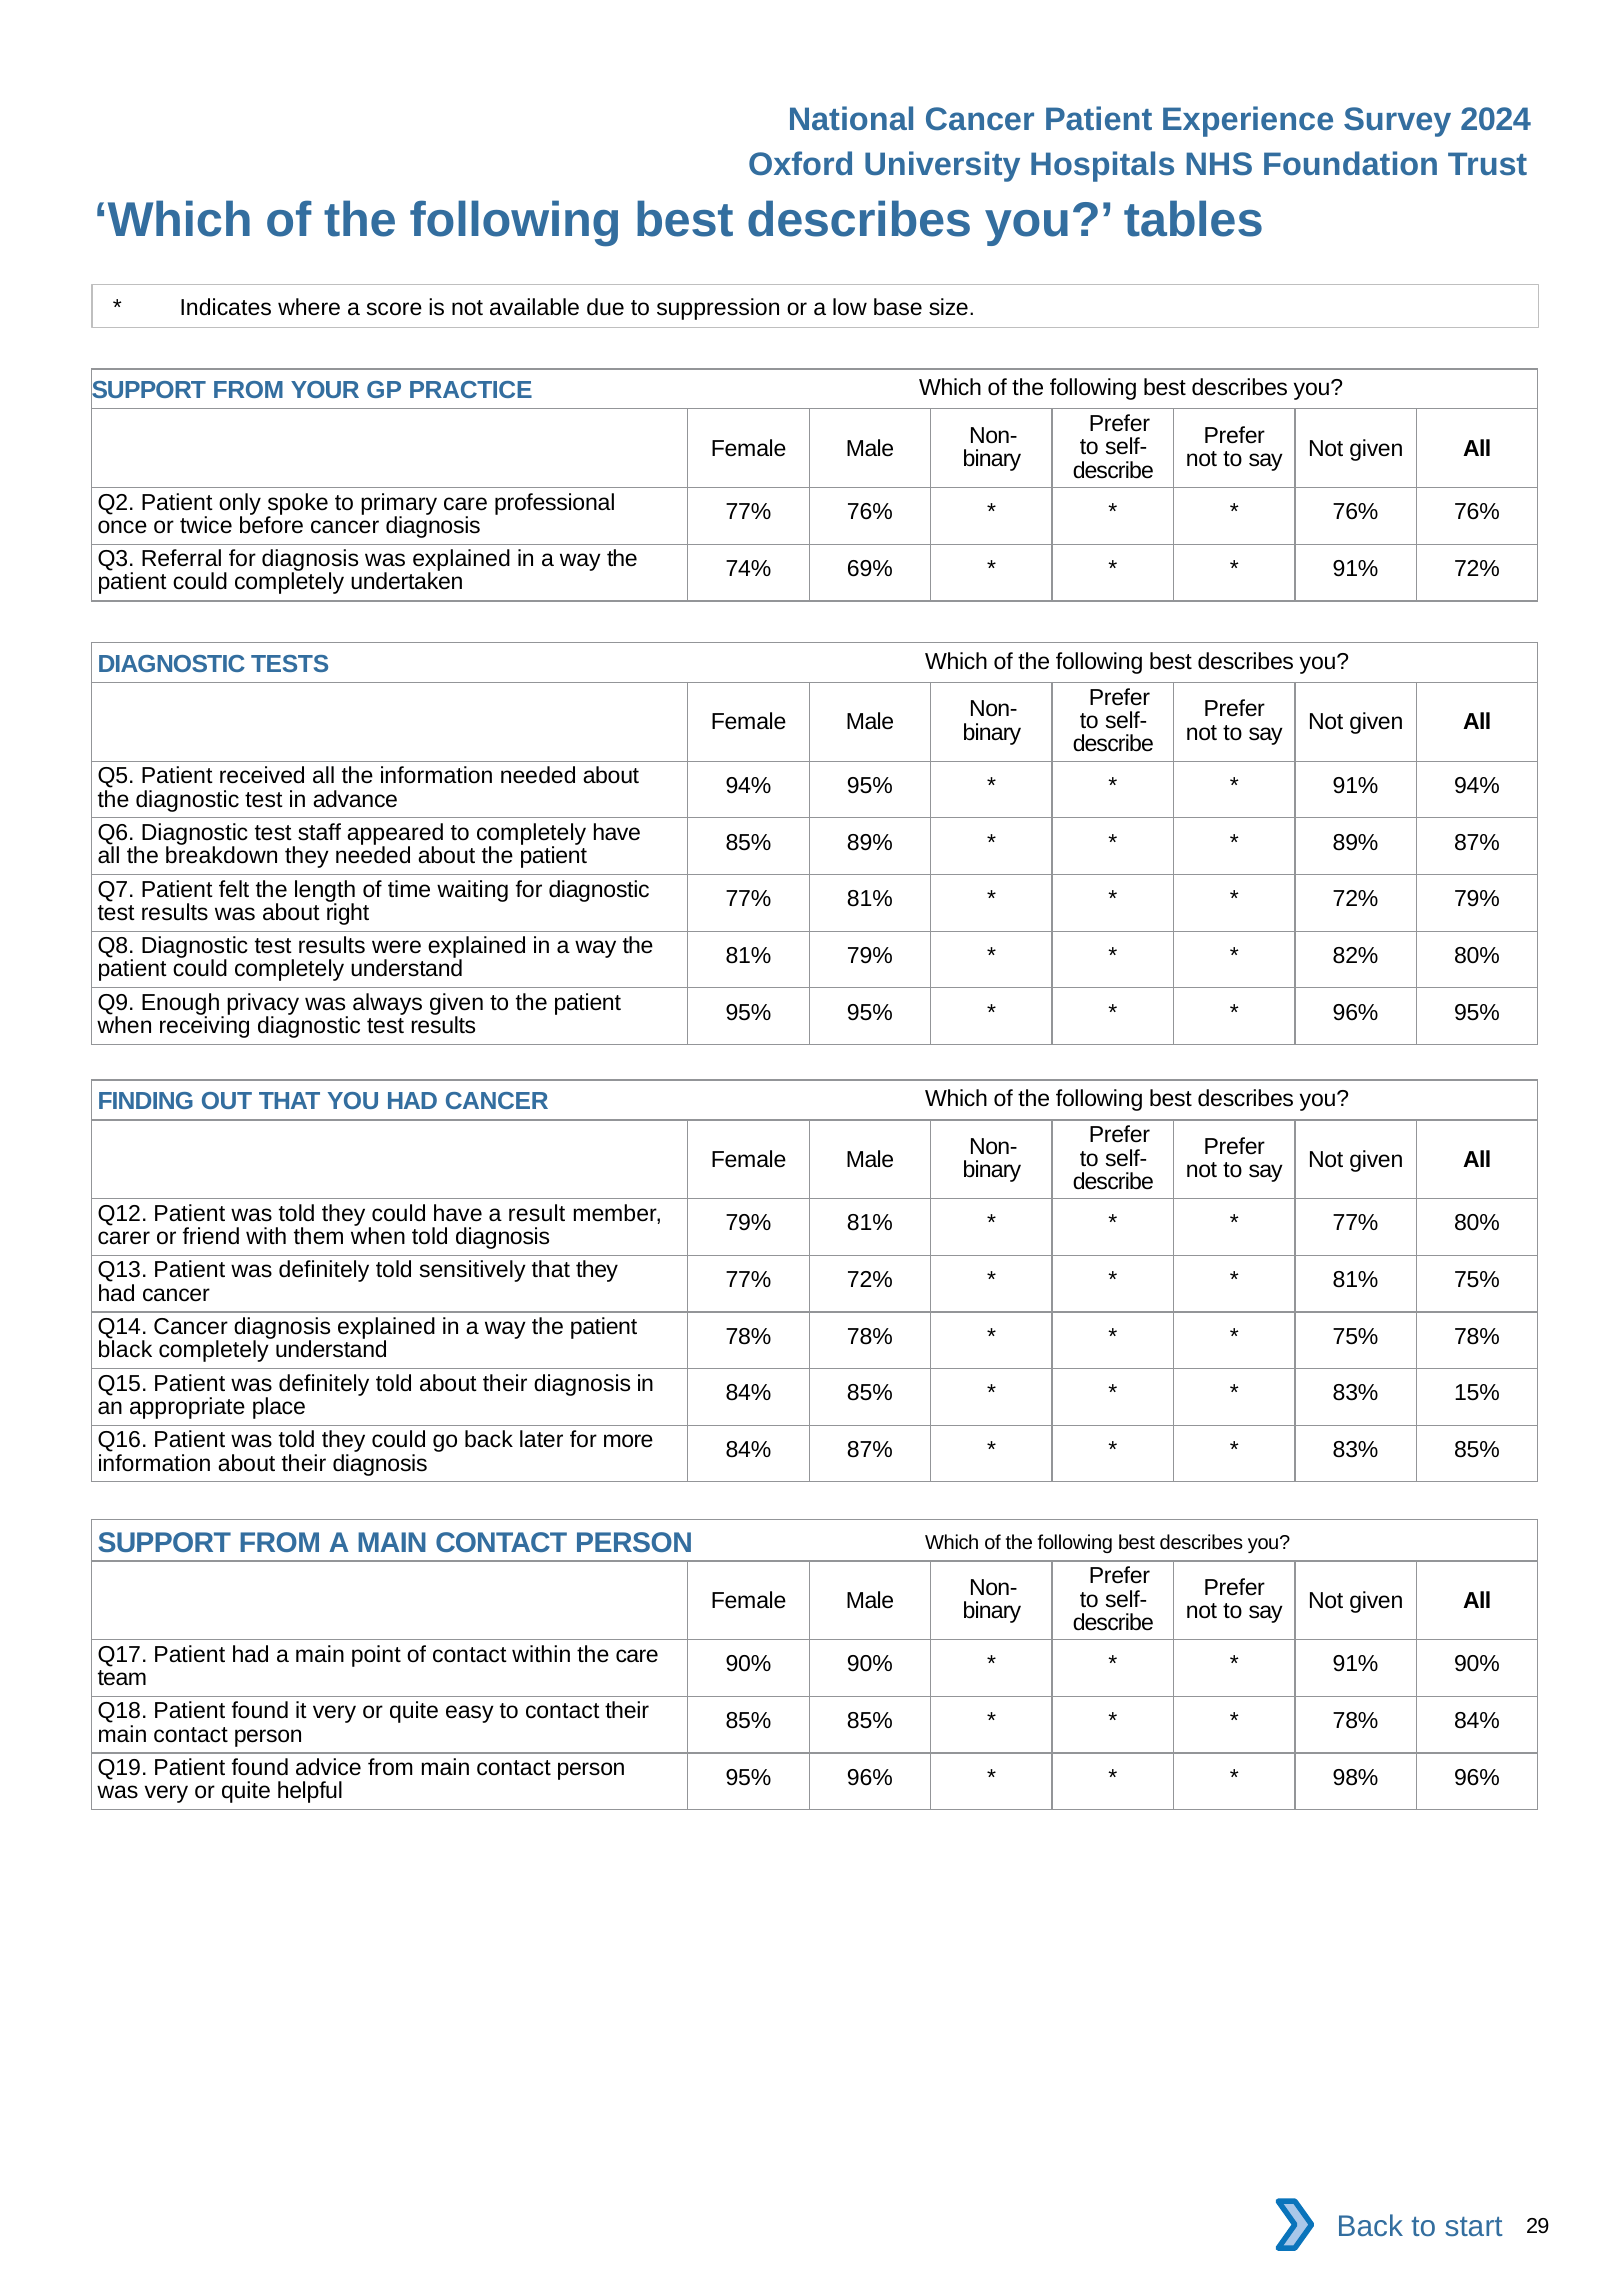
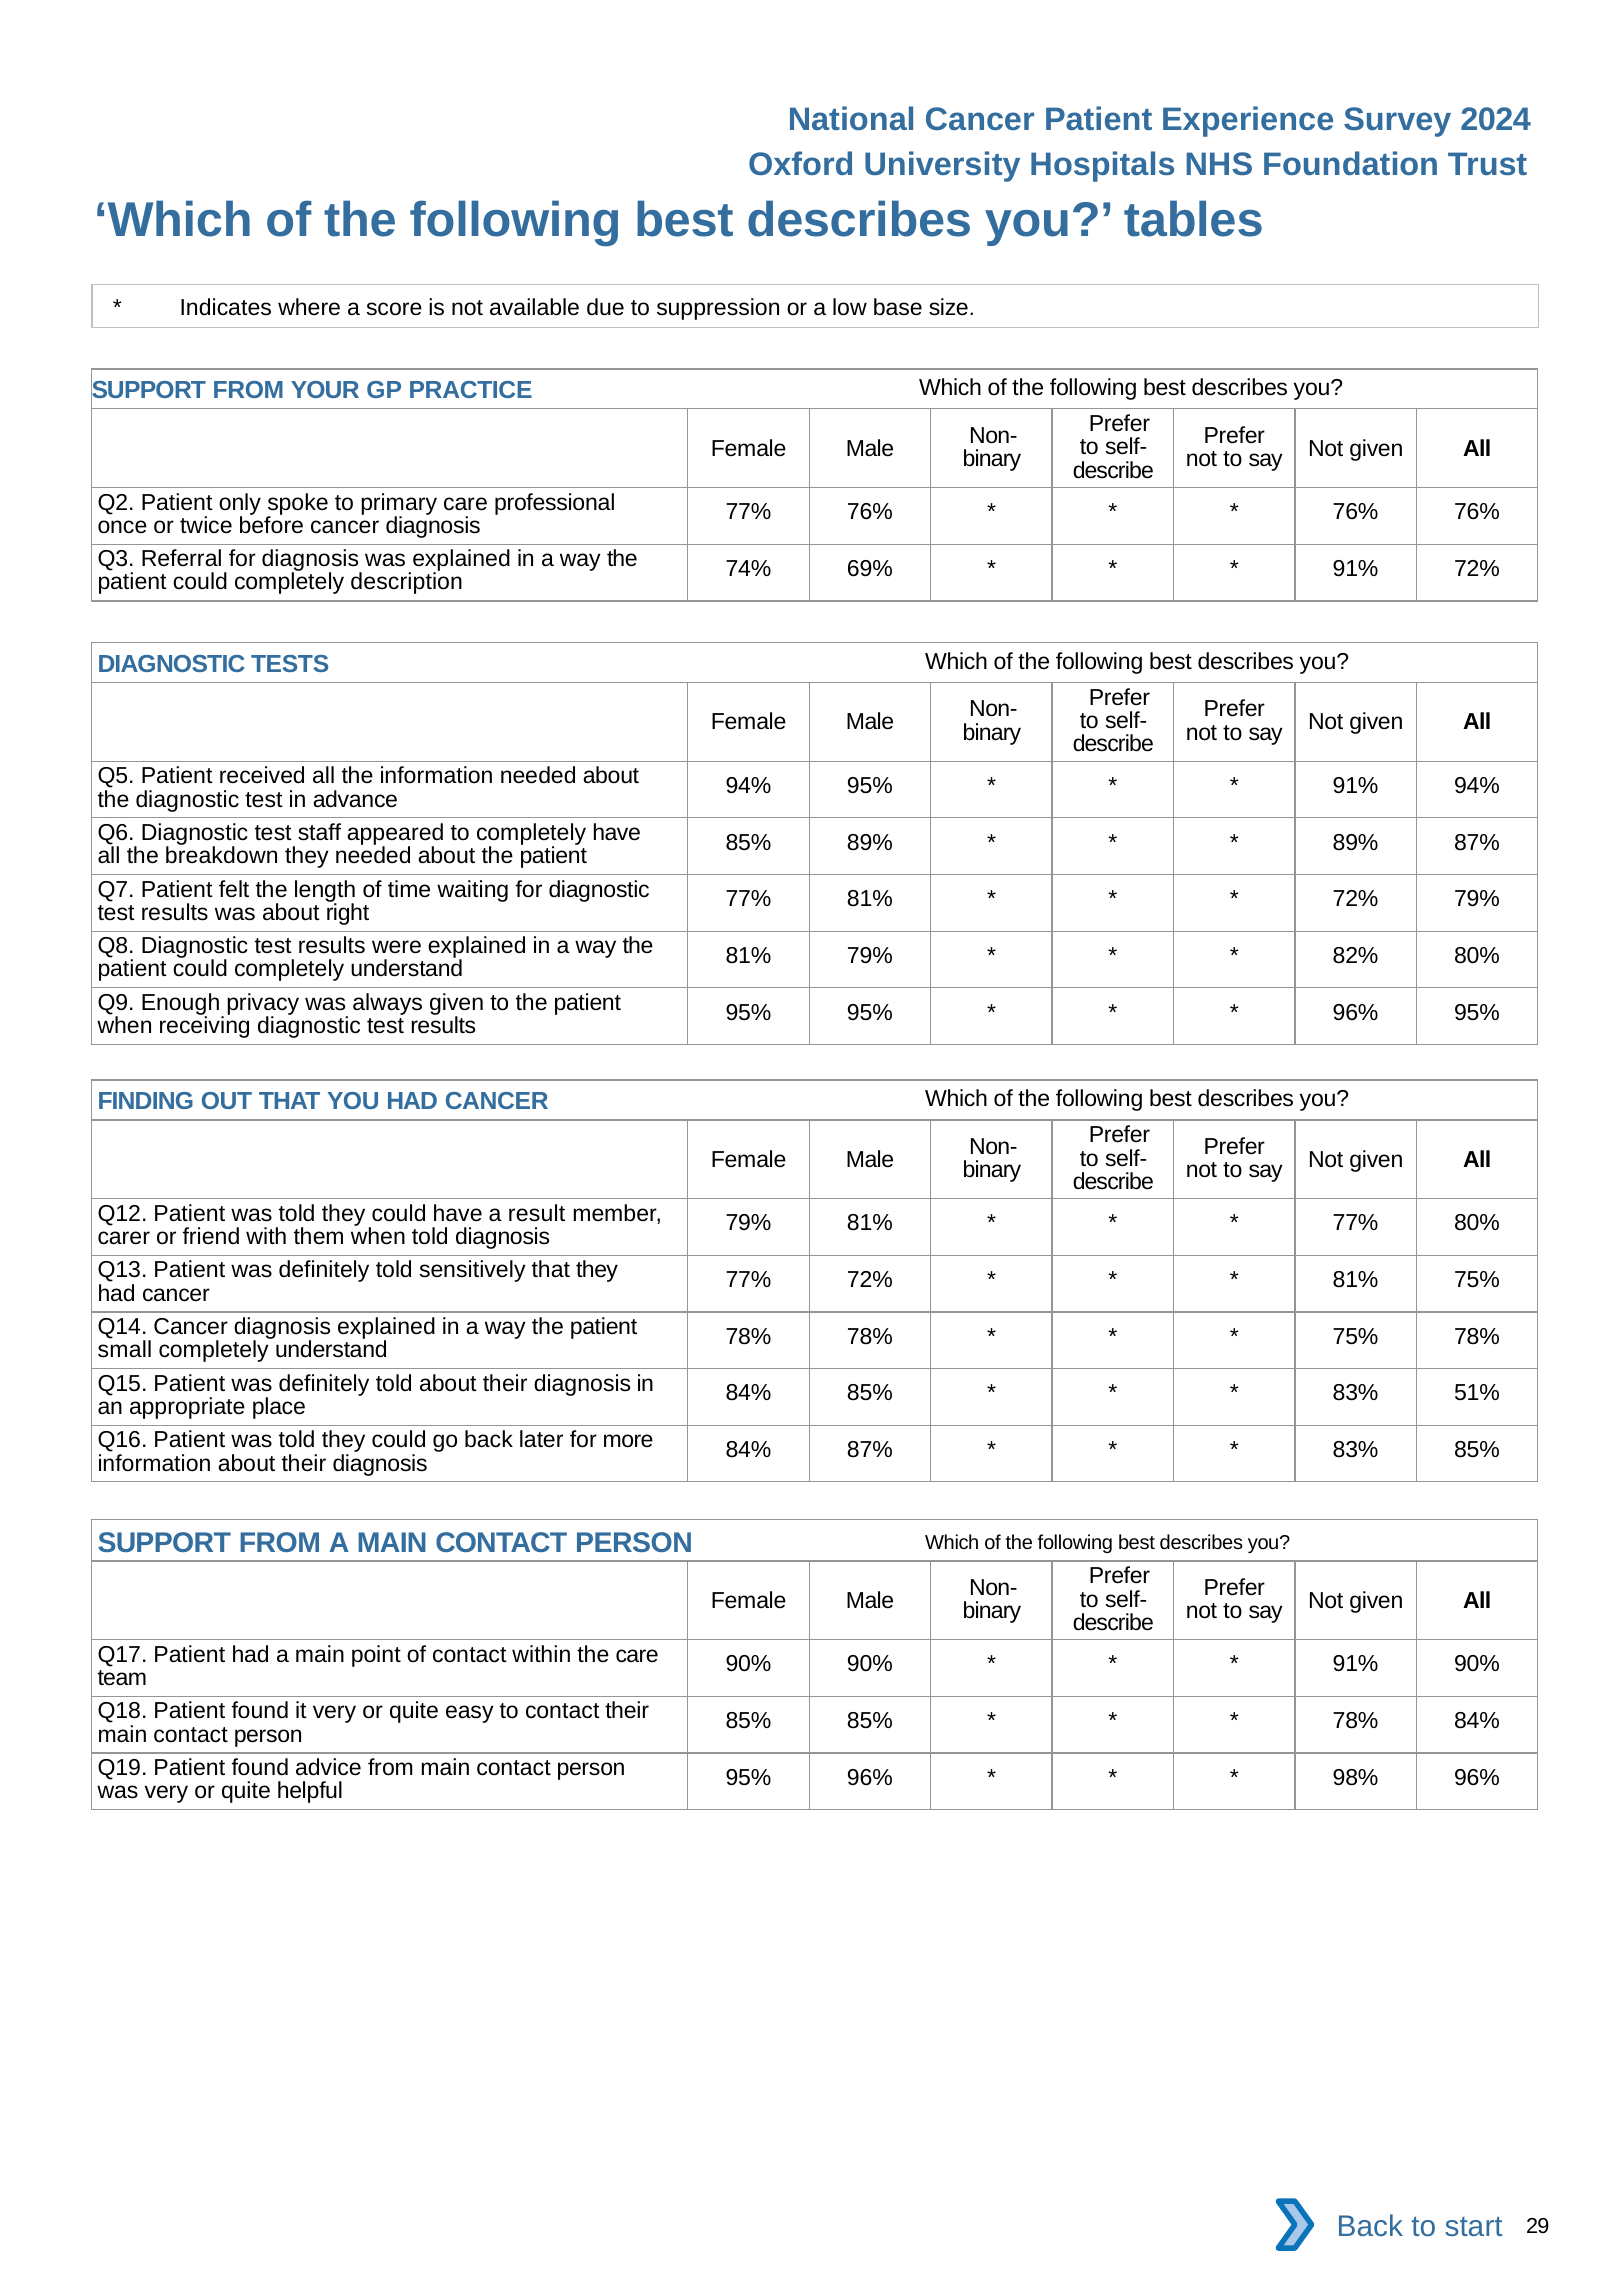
undertaken: undertaken -> description (407, 582)
black: black -> small (125, 1350)
15%: 15% -> 51% (1477, 1393)
